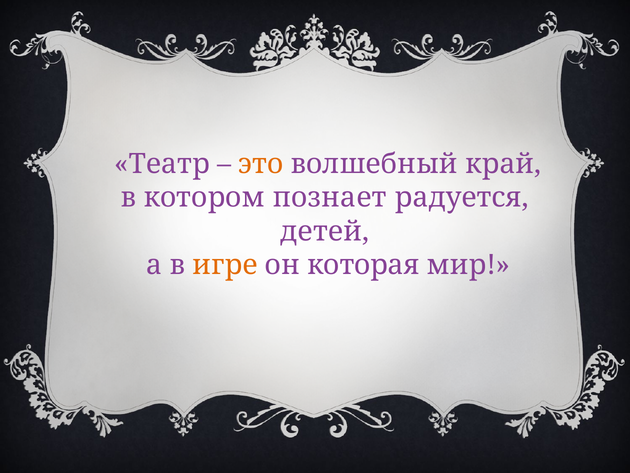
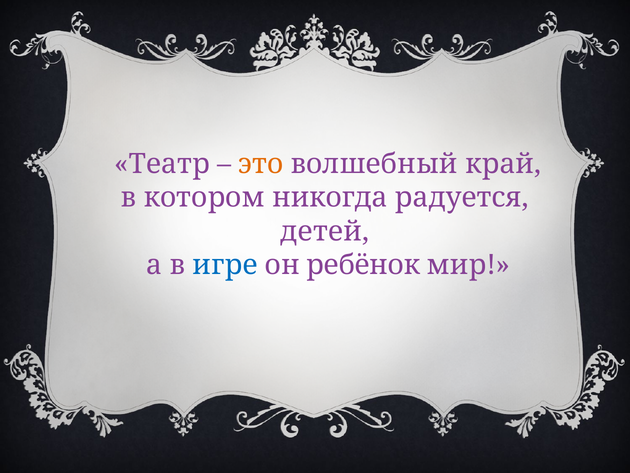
познает: познает -> никогда (330, 197)
игре colour: orange -> blue (225, 265)
которая: которая -> ребёнок (363, 265)
